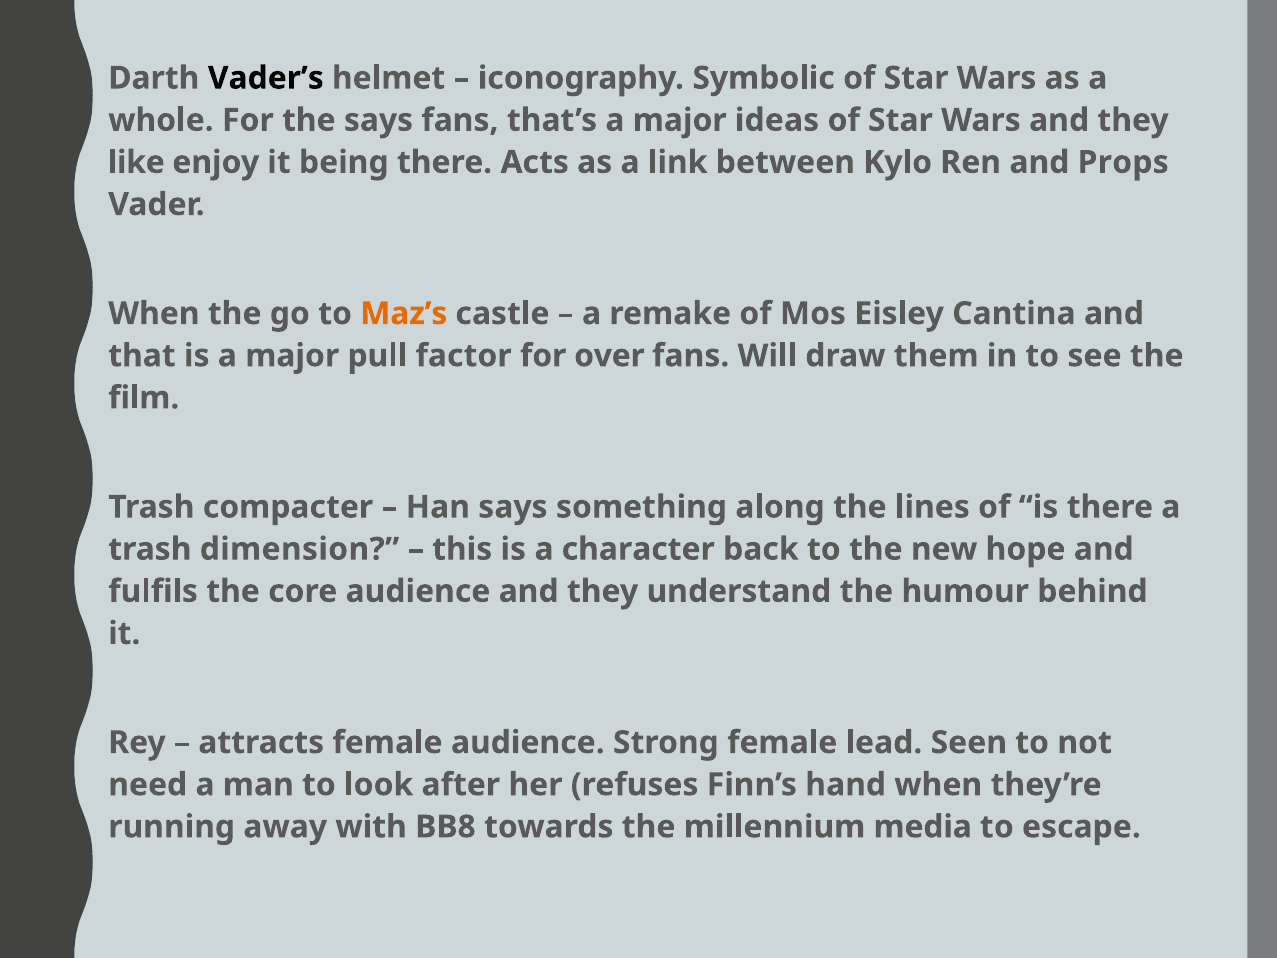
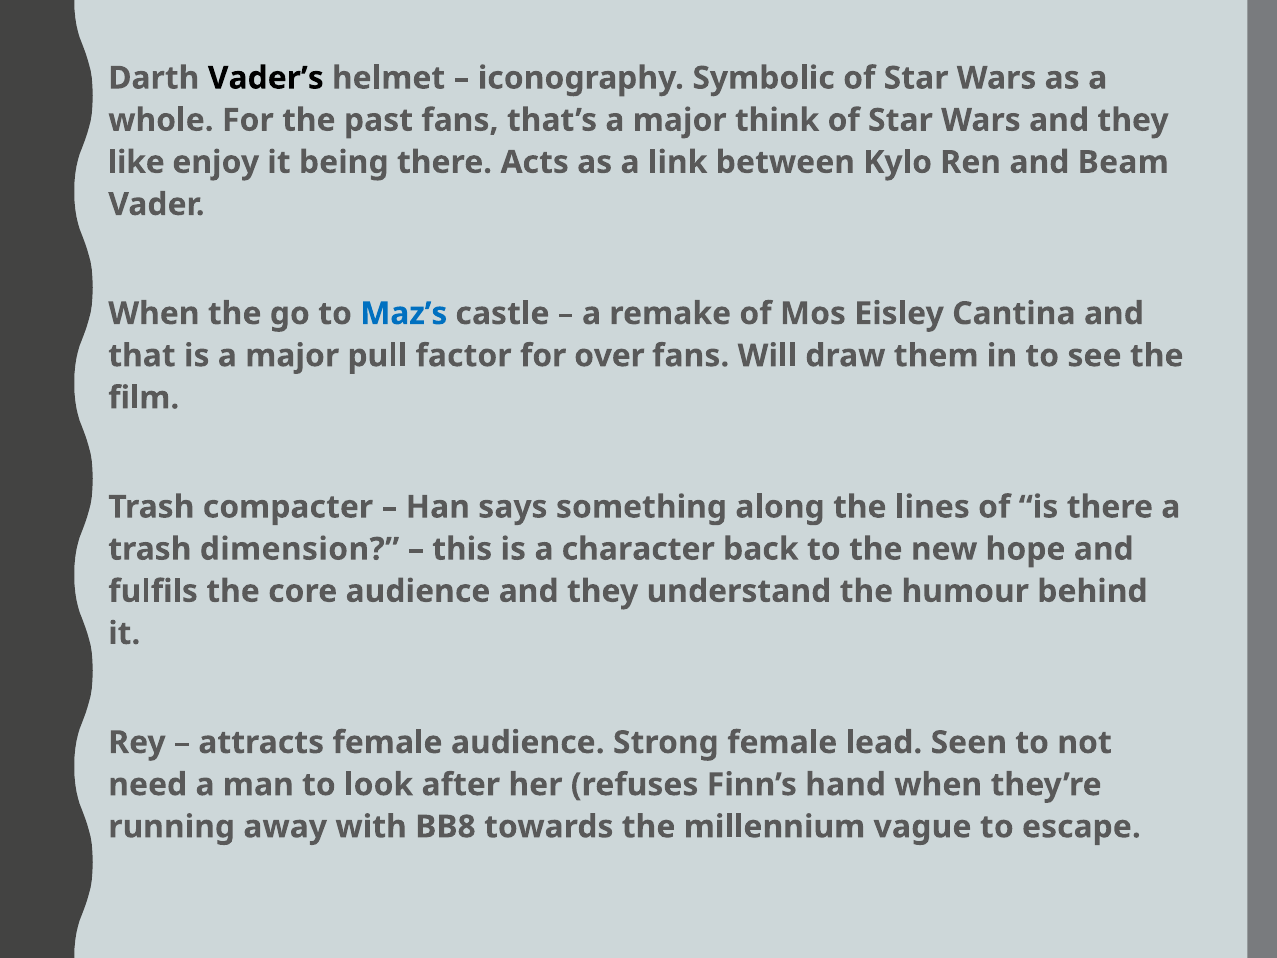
the says: says -> past (378, 120)
ideas: ideas -> think (777, 120)
Props: Props -> Beam (1123, 162)
Maz’s colour: orange -> blue (404, 314)
media: media -> vague (922, 827)
